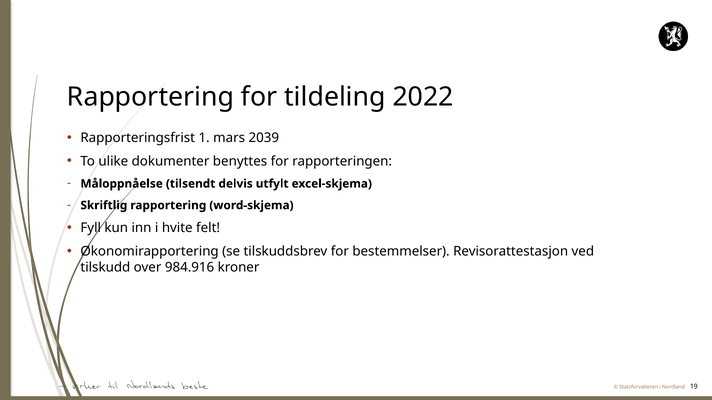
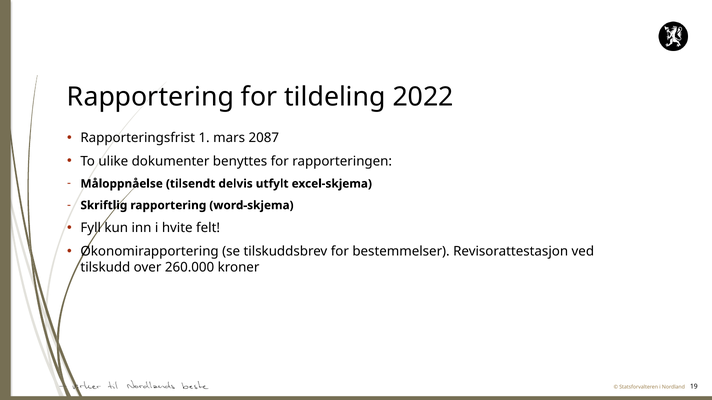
2039: 2039 -> 2087 (264, 138)
984.916: 984.916 -> 260.000 (190, 268)
